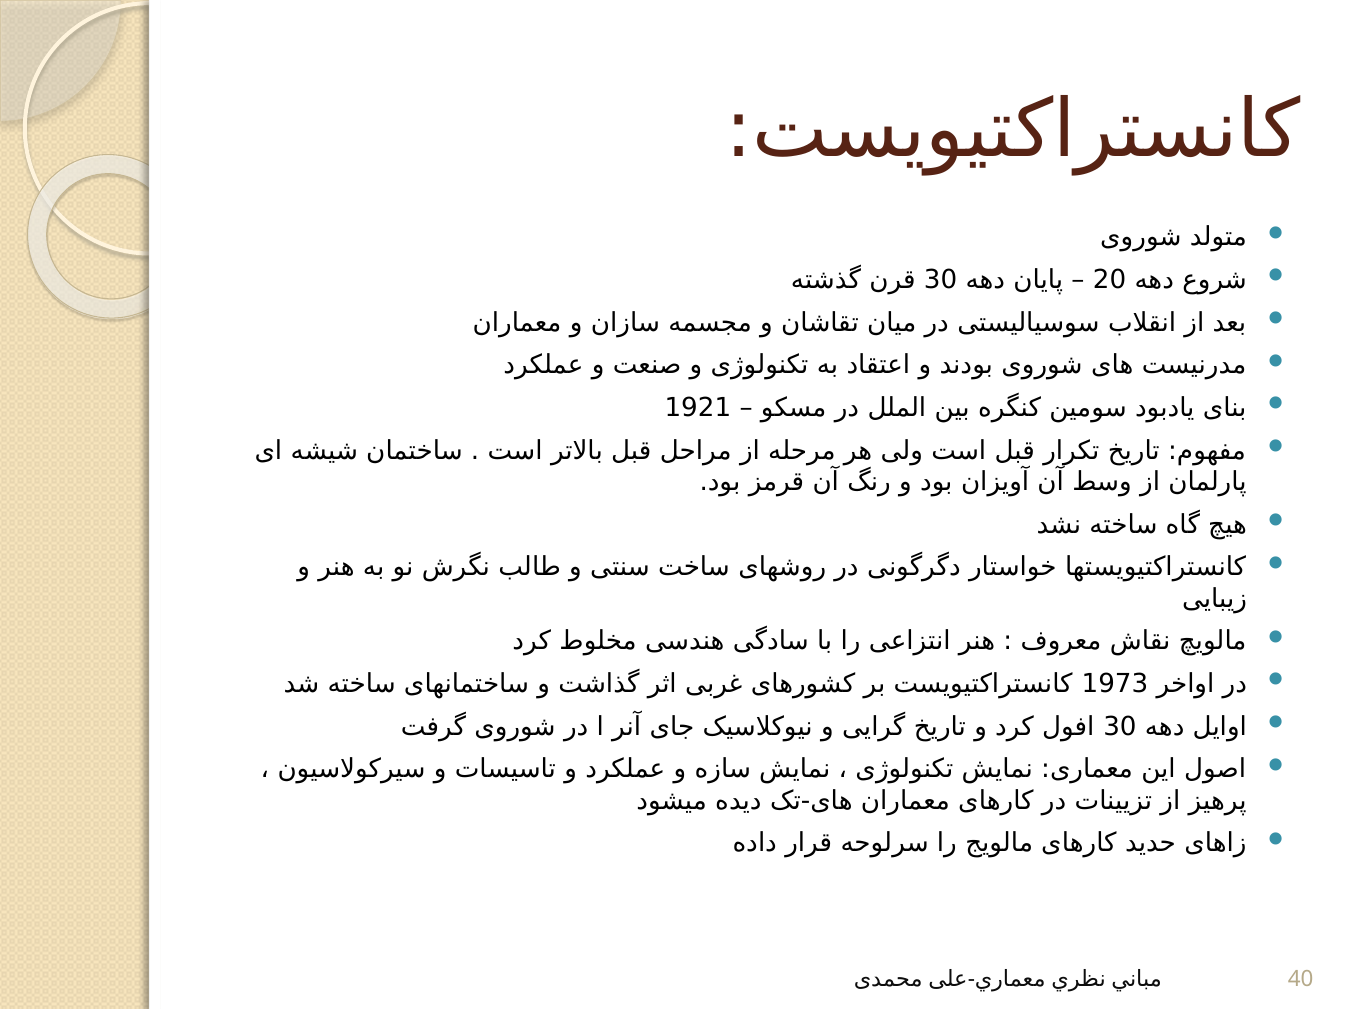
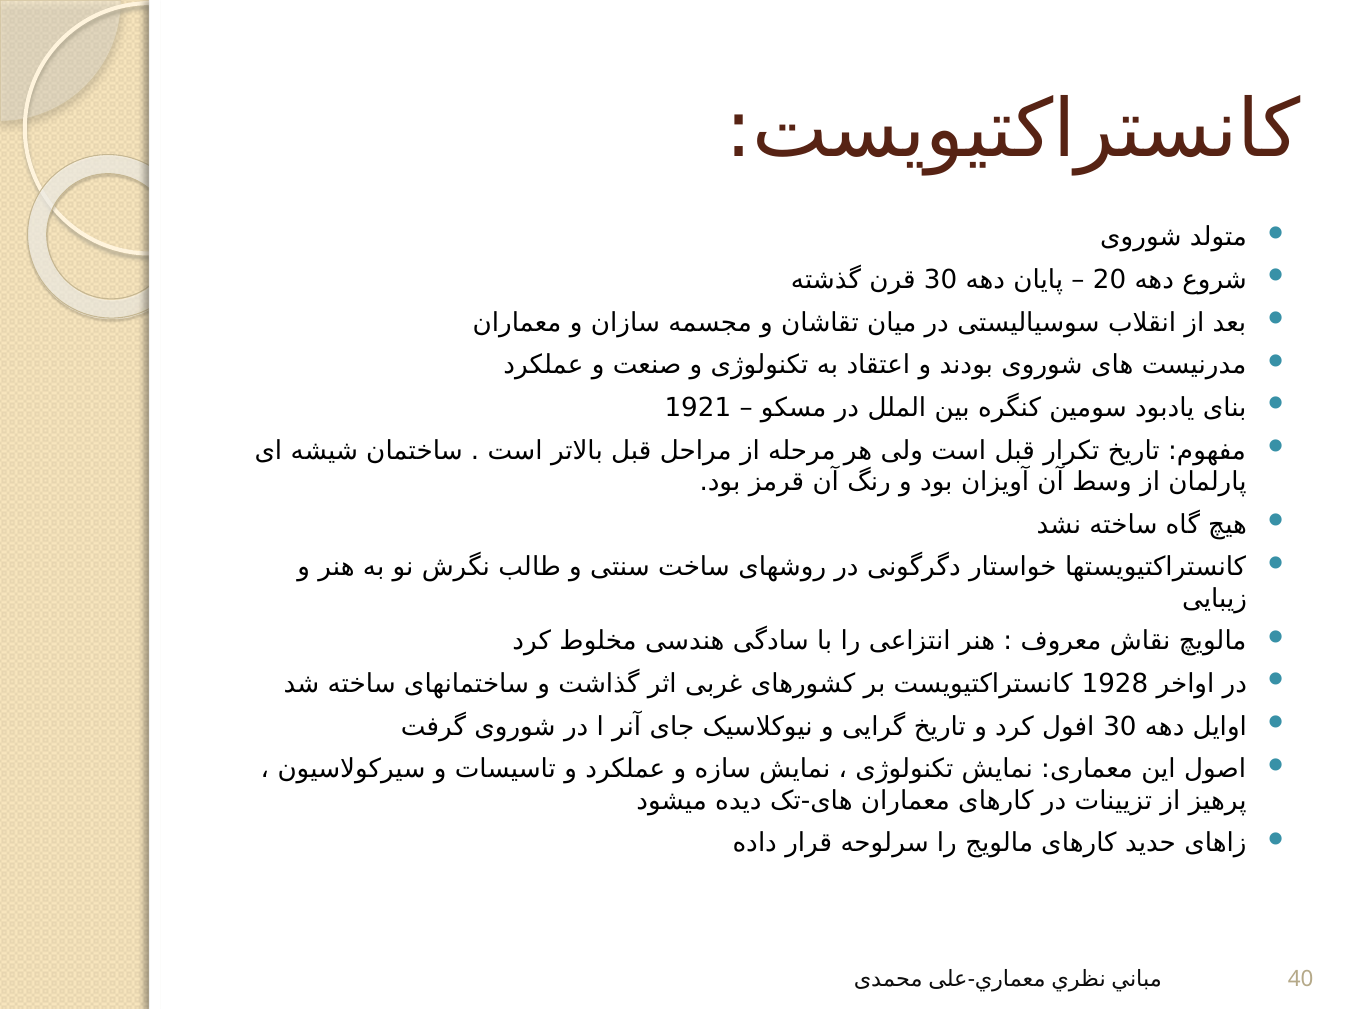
1973: 1973 -> 1928 (1115, 684)
